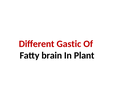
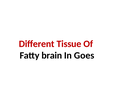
Gastic: Gastic -> Tissue (69, 44)
Plant: Plant -> Goes (84, 55)
